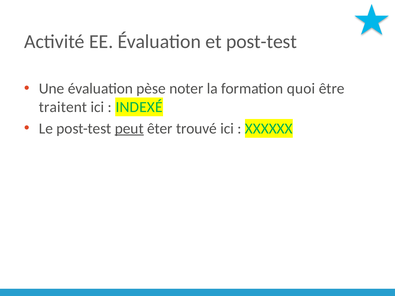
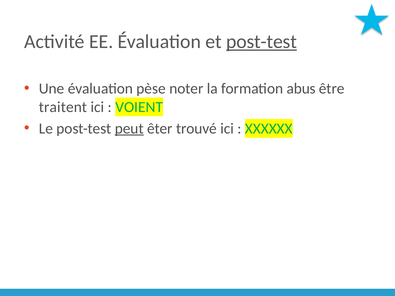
post-test underline: none -> present (262, 42)
quoi: quoi -> abus (301, 89)
INDEXÉ: INDEXÉ -> VOIENT (139, 107)
